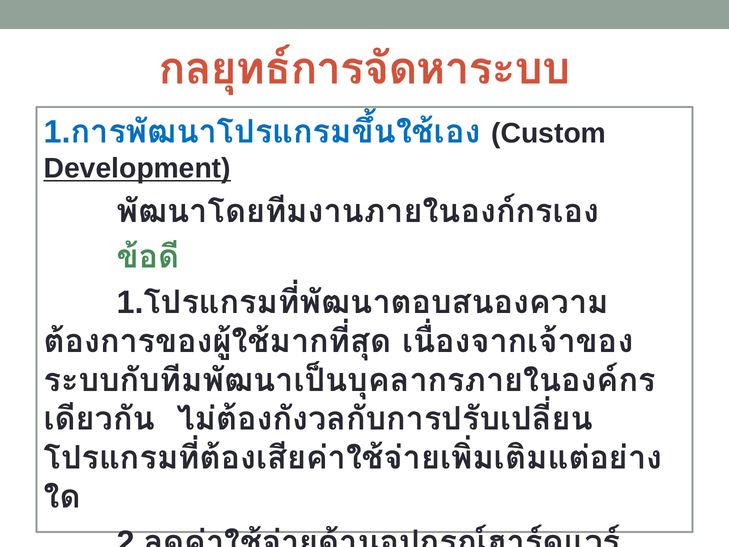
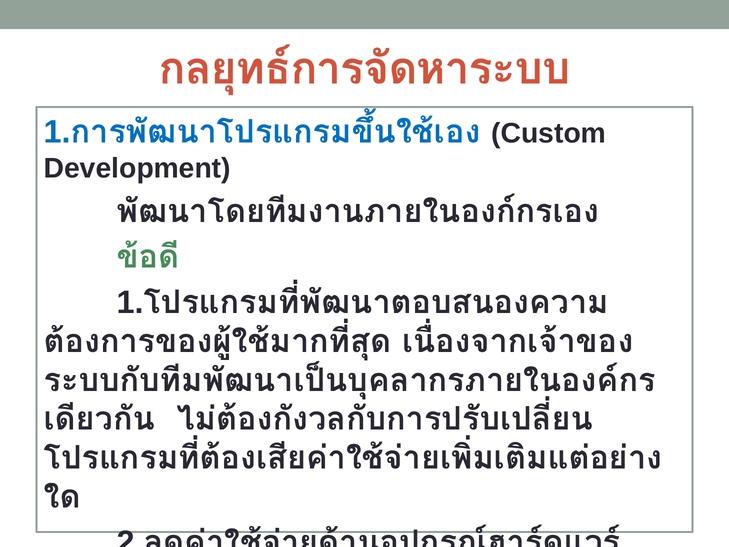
Development underline: present -> none (137, 168)
